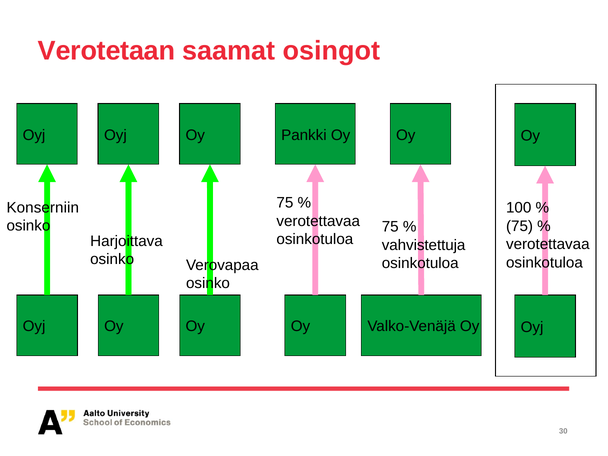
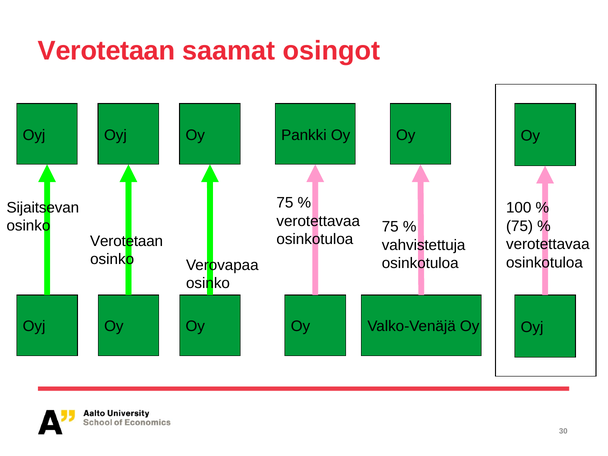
Konserniin: Konserniin -> Sijaitsevan (43, 208)
Harjoittava: Harjoittava -> Verotetaan (127, 241)
